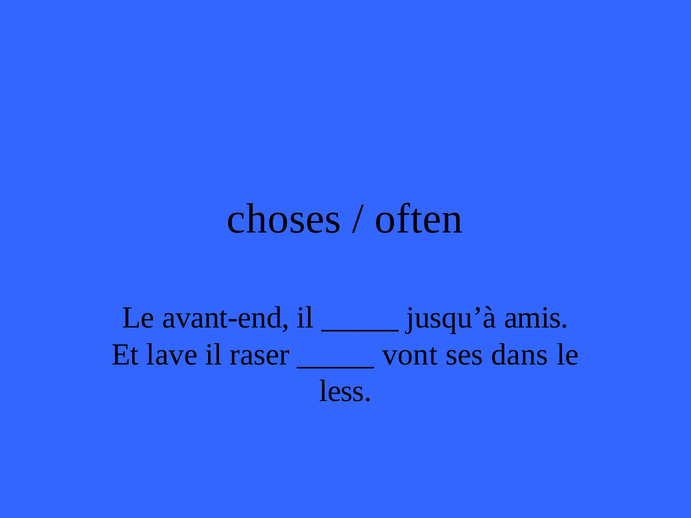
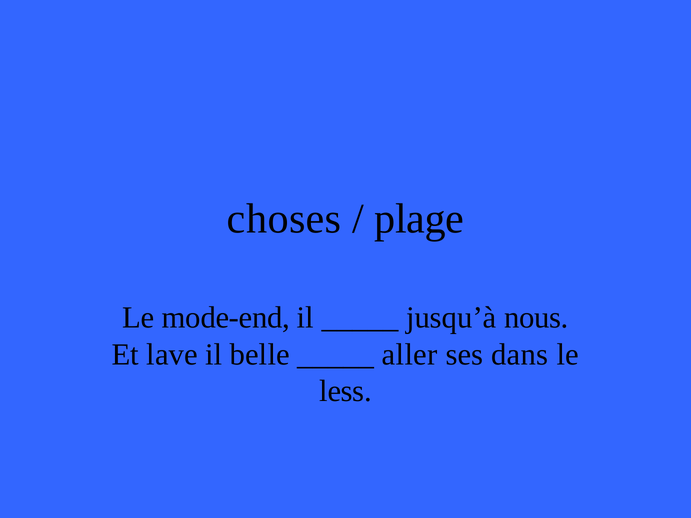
often: often -> plage (419, 219)
avant-end: avant-end -> mode-end (226, 318)
amis: amis -> nous (536, 318)
raser: raser -> belle (260, 355)
vont: vont -> aller (410, 355)
